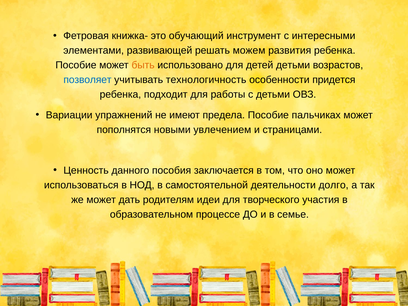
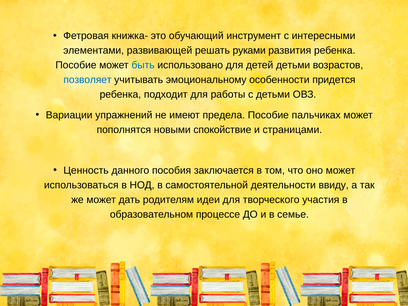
можем: можем -> руками (249, 51)
быть colour: orange -> blue (143, 65)
технологичность: технологичность -> эмоциональному (206, 80)
увлечением: увлечением -> спокойствие (222, 130)
долго: долго -> ввиду (334, 185)
